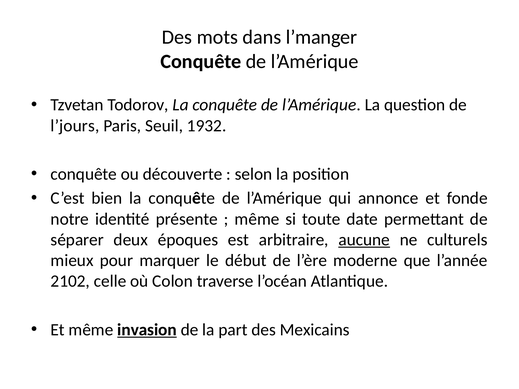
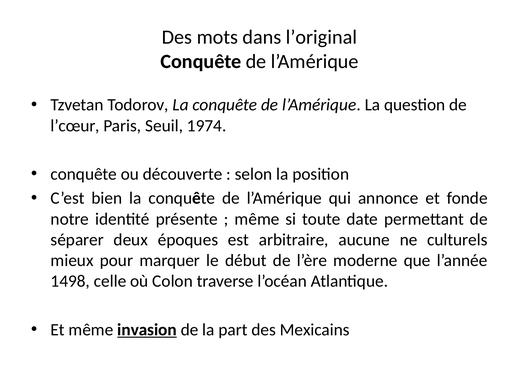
l’manger: l’manger -> l’original (321, 37)
l’jours: l’jours -> l’cœur (75, 126)
1932: 1932 -> 1974 (207, 126)
aucune underline: present -> none (364, 240)
2102: 2102 -> 1498 (70, 281)
